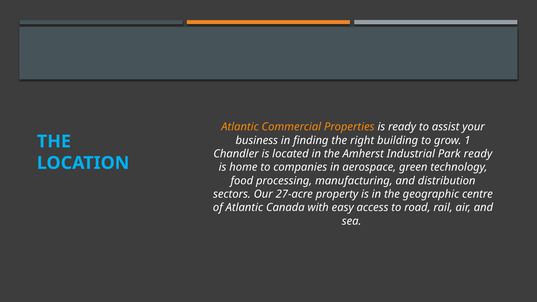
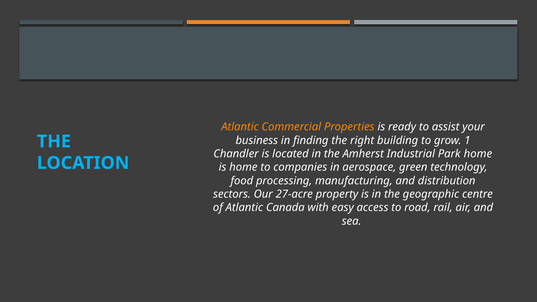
Park ready: ready -> home (478, 154)
